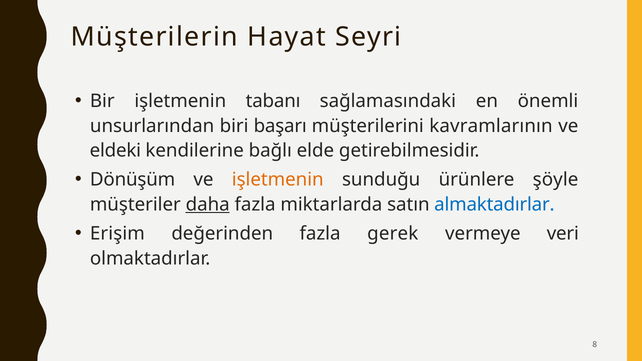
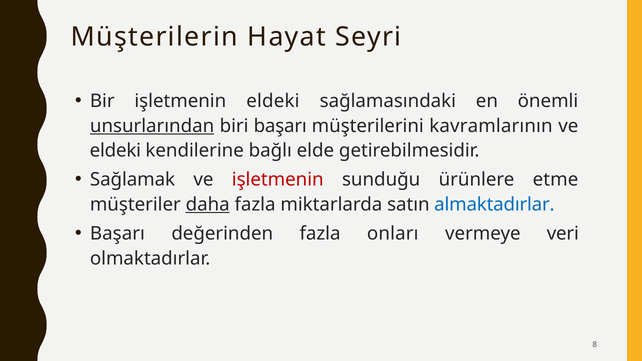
işletmenin tabanı: tabanı -> eldeki (273, 101)
unsurlarından underline: none -> present (152, 126)
Dönüşüm: Dönüşüm -> Sağlamak (133, 180)
işletmenin colour: orange -> red (278, 180)
şöyle: şöyle -> etme (556, 180)
Erişim: Erişim -> Başarı (117, 234)
gerek: gerek -> onları (393, 234)
